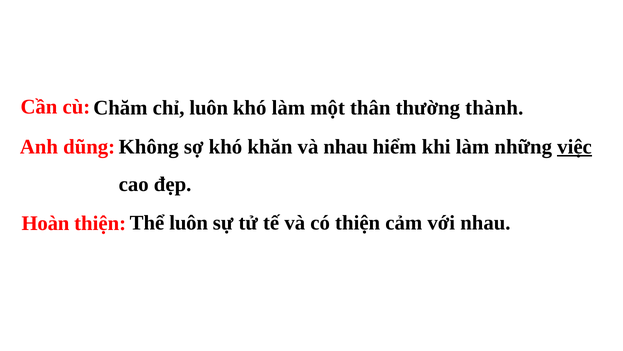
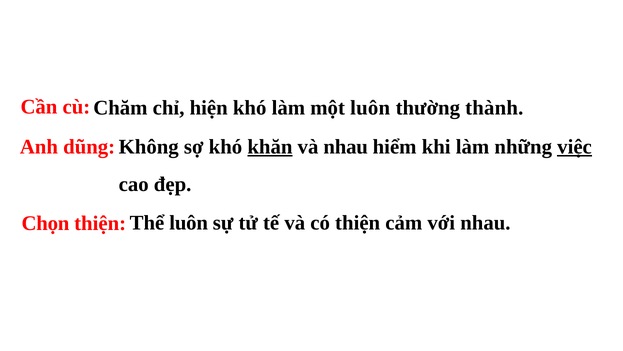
chỉ luôn: luôn -> hiện (209, 108)
một thân: thân -> luôn (370, 108)
khăn underline: none -> present (270, 147)
Hoàn: Hoàn -> Chọn (45, 223)
